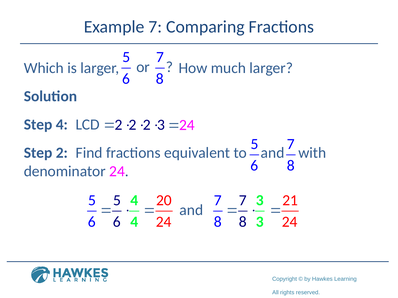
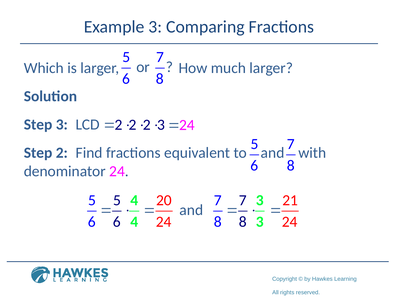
Example 7: 7 -> 3 (155, 27)
Step 4: 4 -> 3 (62, 125)
